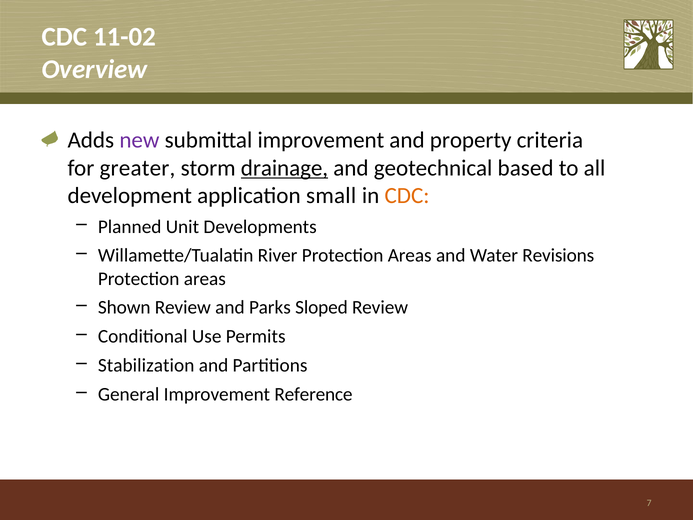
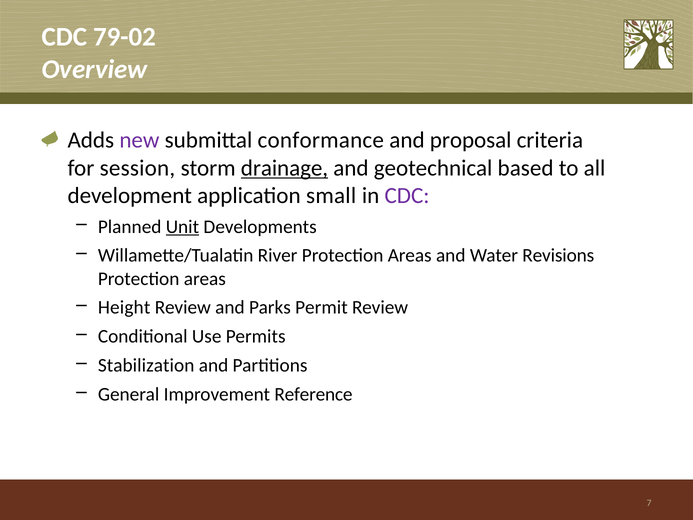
11-02: 11-02 -> 79-02 (124, 37)
submittal improvement: improvement -> conformance (321, 140)
property: property -> proposal (471, 140)
greater: greater -> session (137, 168)
CDC colour: orange -> purple (407, 196)
Unit underline: none -> present (182, 227)
Shown: Shown -> Height (124, 307)
Sloped: Sloped -> Permit (321, 307)
